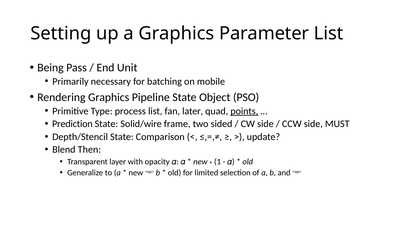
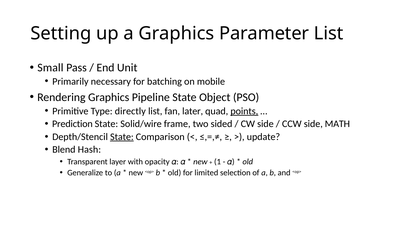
Being: Being -> Small (50, 68)
process: process -> directly (130, 111)
MUST: MUST -> MATH (337, 124)
State underline: none -> present (122, 137)
Then: Then -> Hash (89, 150)
